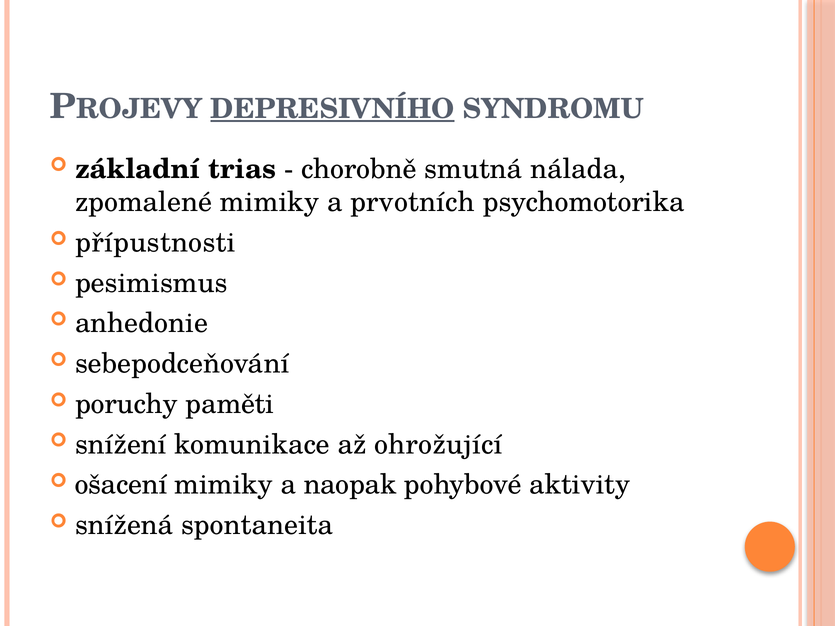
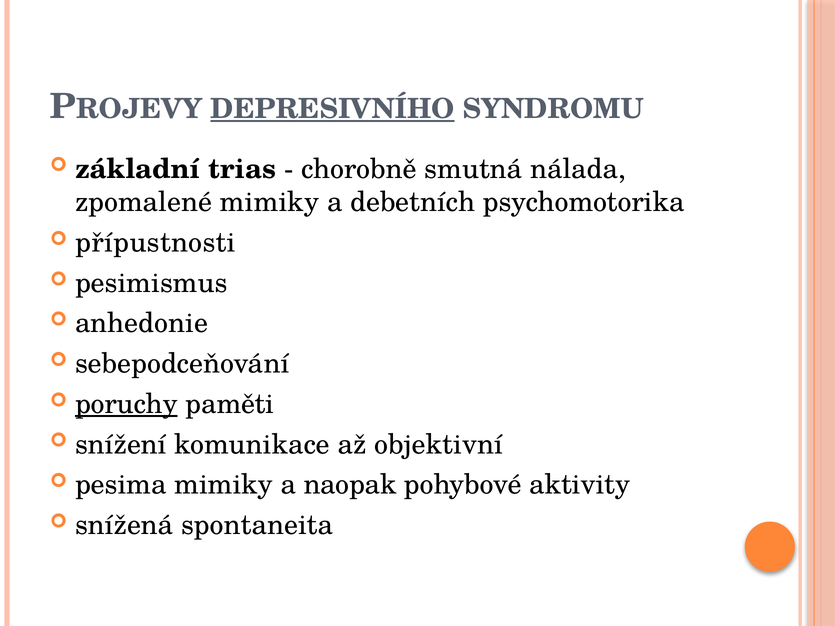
prvotních: prvotních -> debetních (413, 202)
poruchy underline: none -> present (126, 404)
ohrožující: ohrožující -> objektivní (439, 445)
ošacení: ošacení -> pesima (121, 485)
